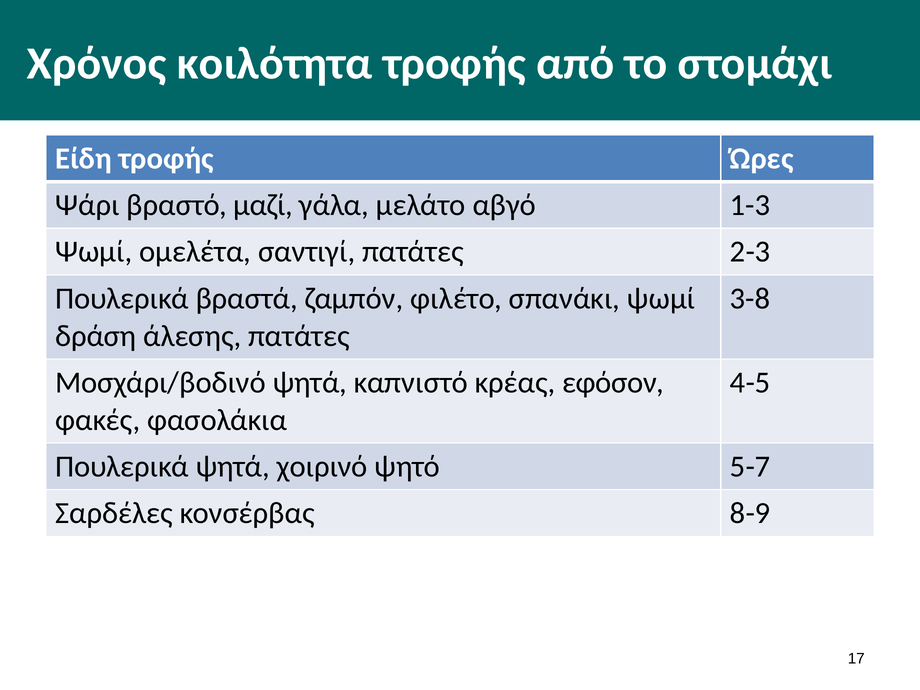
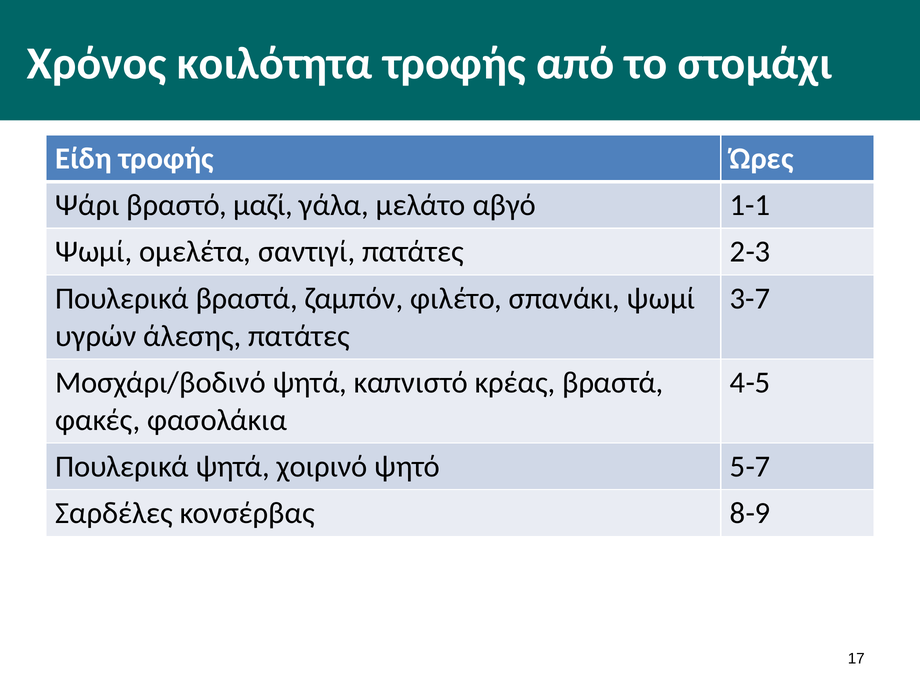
1-3: 1-3 -> 1-1 (750, 205)
3-8: 3-8 -> 3-7 (750, 299)
δράση: δράση -> υγρών (96, 336)
κρέας εφόσον: εφόσον -> βραστά (613, 383)
